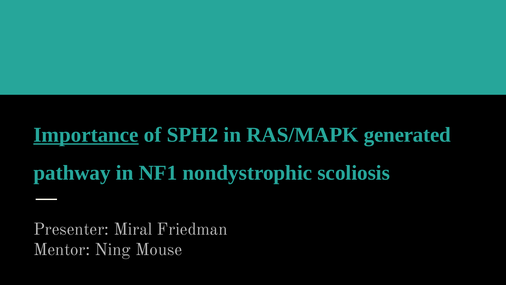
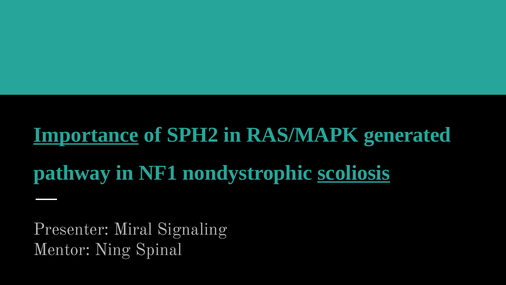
scoliosis underline: none -> present (354, 173)
Friedman: Friedman -> Signaling (192, 229)
Mouse: Mouse -> Spinal (159, 249)
